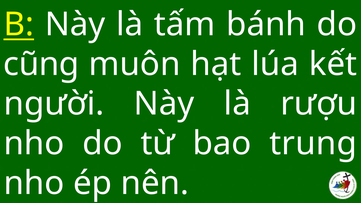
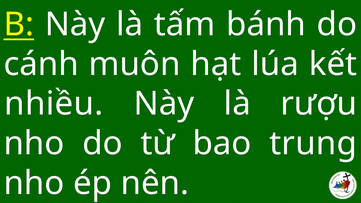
cũng: cũng -> cánh (41, 64)
người: người -> nhiều (54, 104)
